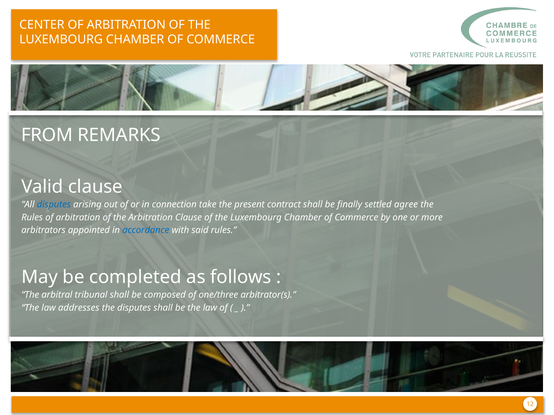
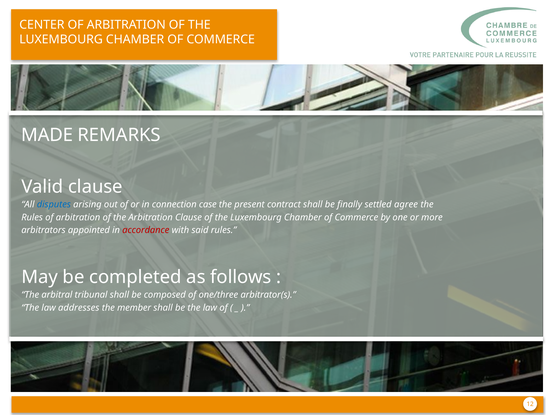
FROM: FROM -> MADE (47, 135)
take: take -> case (208, 205)
accordance colour: blue -> red (146, 231)
the disputes: disputes -> member (134, 308)
